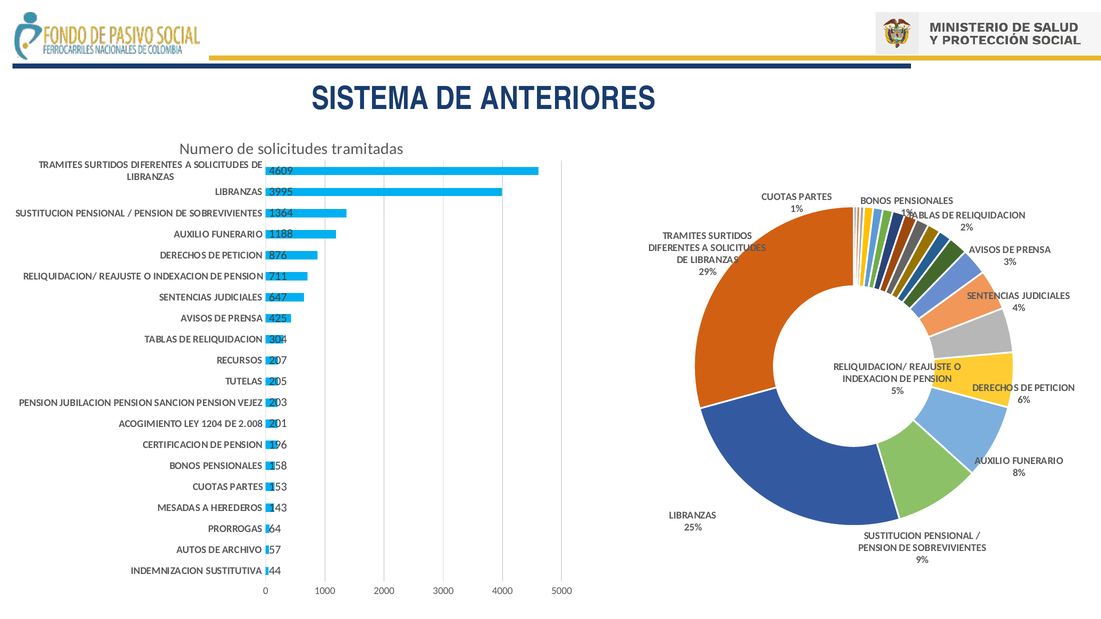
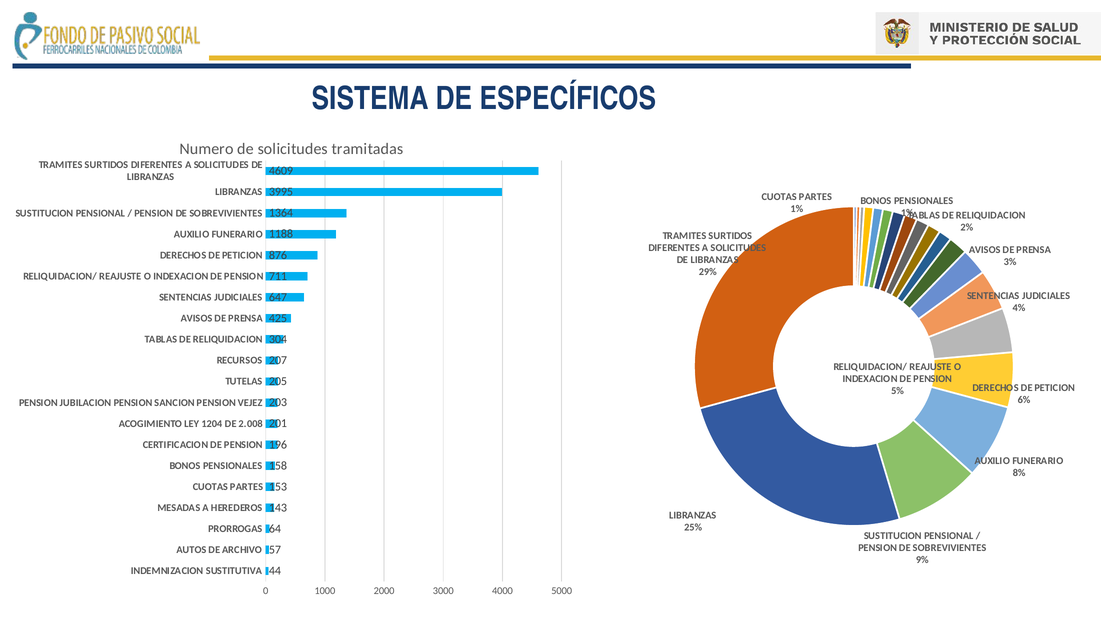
ANTERIORES: ANTERIORES -> ESPECÍFICOS (568, 99)
